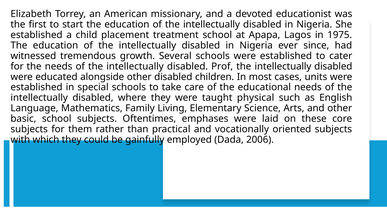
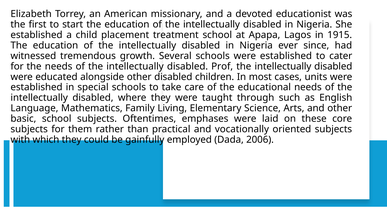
1975: 1975 -> 1915 (340, 35)
physical: physical -> through (256, 98)
